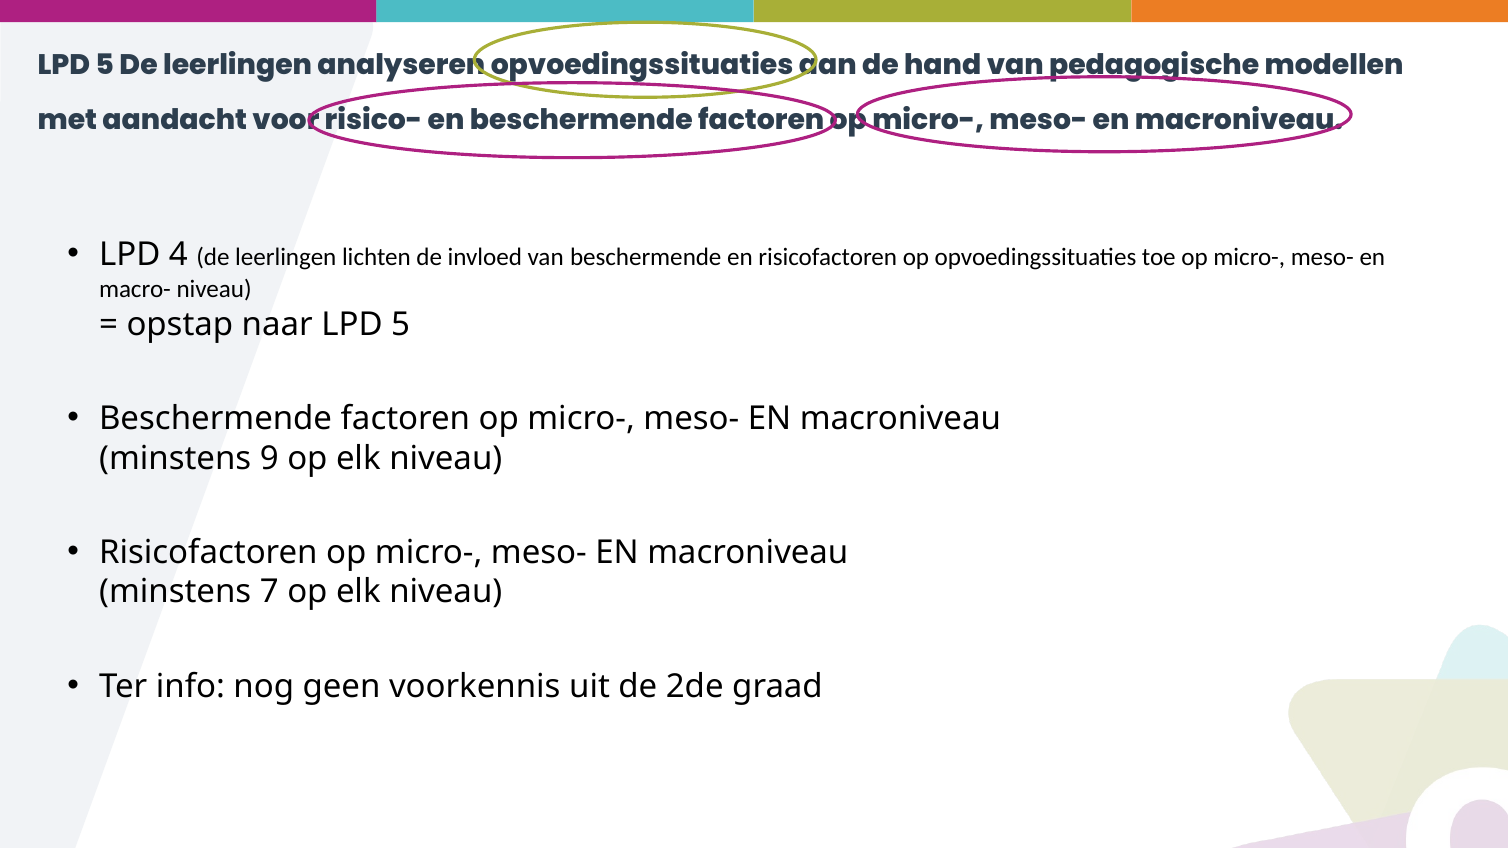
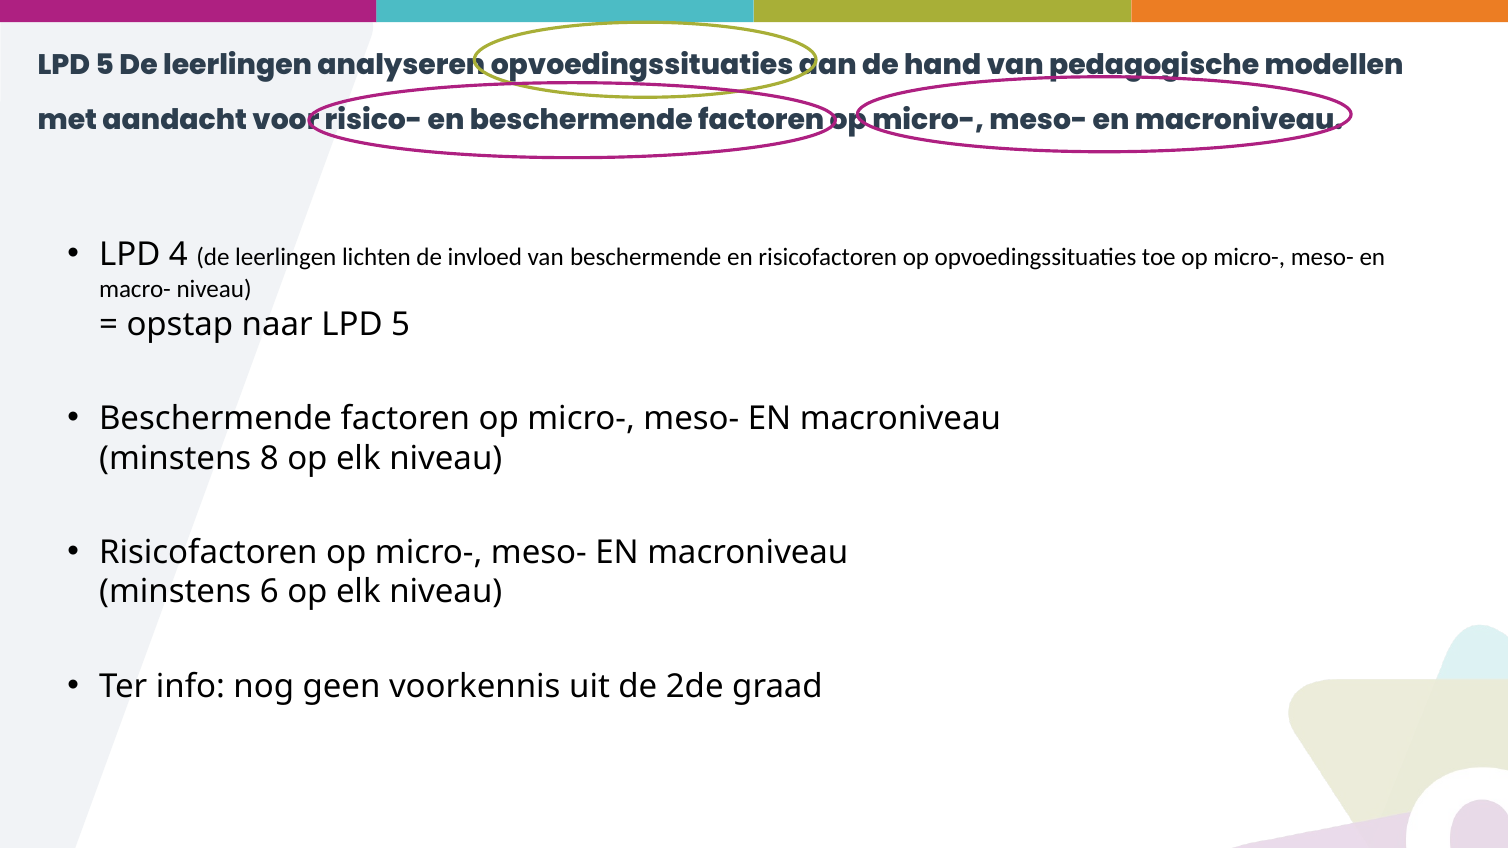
9: 9 -> 8 (269, 458)
7: 7 -> 6 (269, 592)
